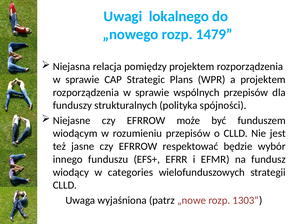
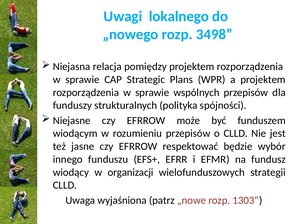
1479: 1479 -> 3498 (214, 34)
categories: categories -> organizacji (131, 172)
